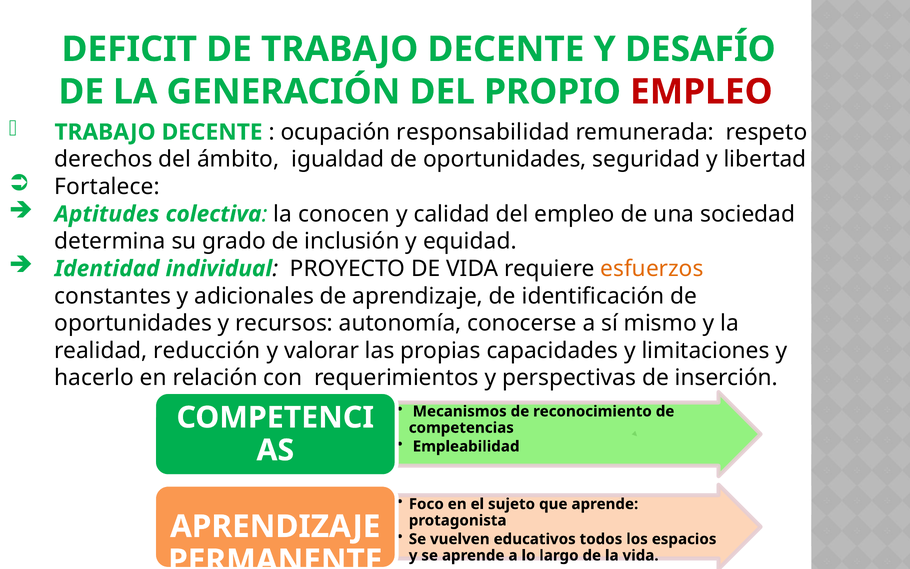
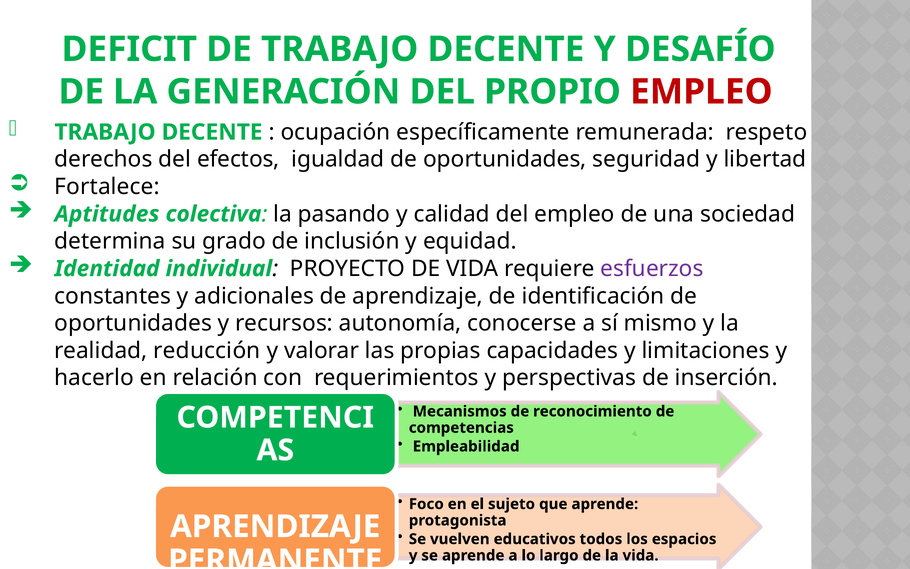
responsabilidad: responsabilidad -> específicamente (483, 132)
ámbito: ámbito -> efectos (238, 159)
conocen: conocen -> pasando (344, 214)
esfuerzos colour: orange -> purple (652, 269)
